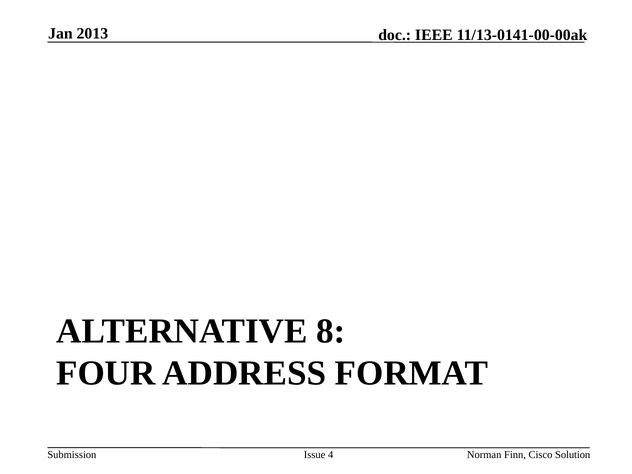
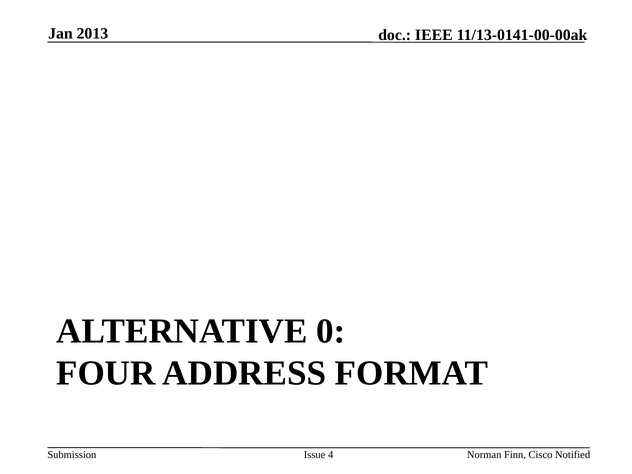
8: 8 -> 0 (331, 331)
Solution: Solution -> Notified (573, 455)
